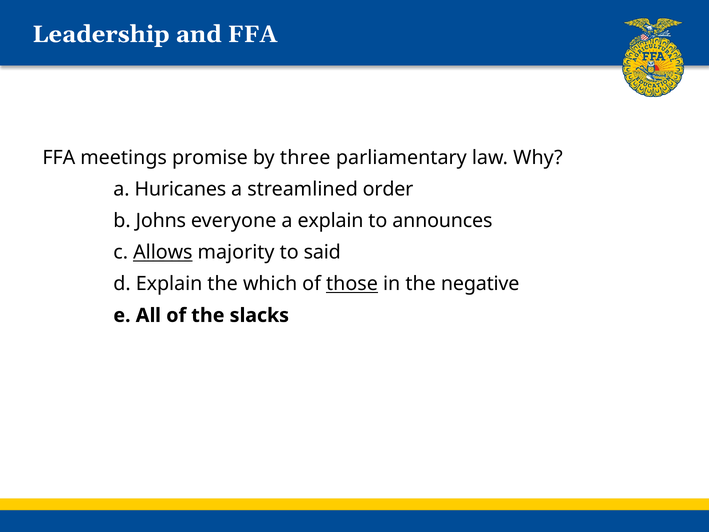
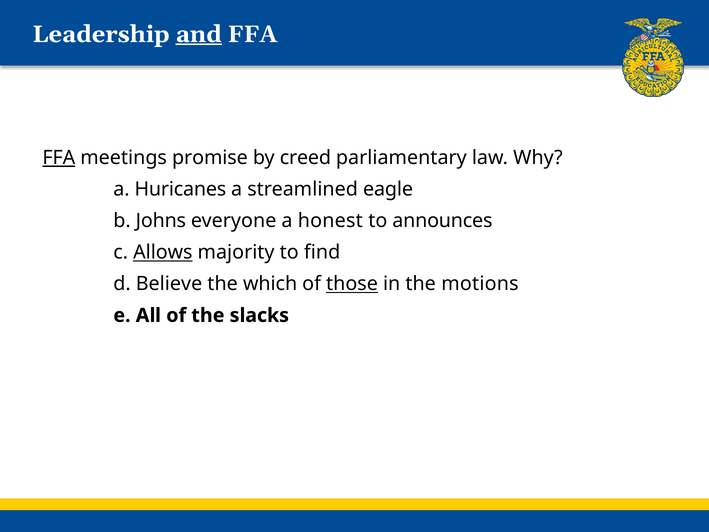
and underline: none -> present (199, 34)
FFA underline: none -> present (59, 158)
three: three -> creed (305, 158)
order: order -> eagle (388, 189)
a explain: explain -> honest (330, 221)
said: said -> find (322, 252)
d Explain: Explain -> Believe (169, 284)
negative: negative -> motions (480, 284)
